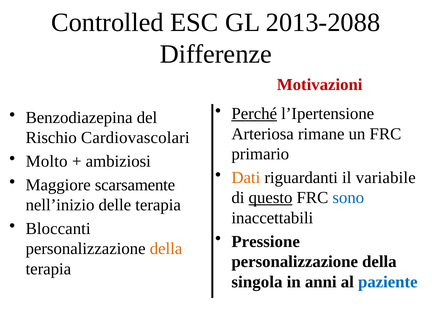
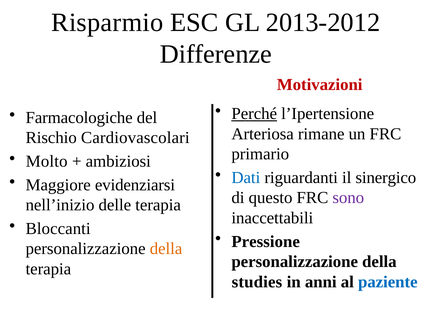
Controlled: Controlled -> Risparmio (107, 22)
2013-2088: 2013-2088 -> 2013-2012 (323, 22)
Benzodiazepina: Benzodiazepina -> Farmacologiche (79, 118)
Dati colour: orange -> blue (246, 178)
variabile: variabile -> sinergico (386, 178)
scarsamente: scarsamente -> evidenziarsi (135, 185)
questo underline: present -> none (271, 198)
sono colour: blue -> purple (348, 198)
singola: singola -> studies (257, 282)
